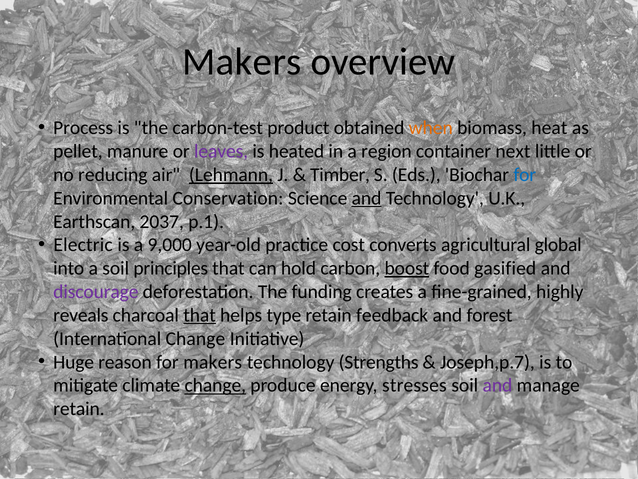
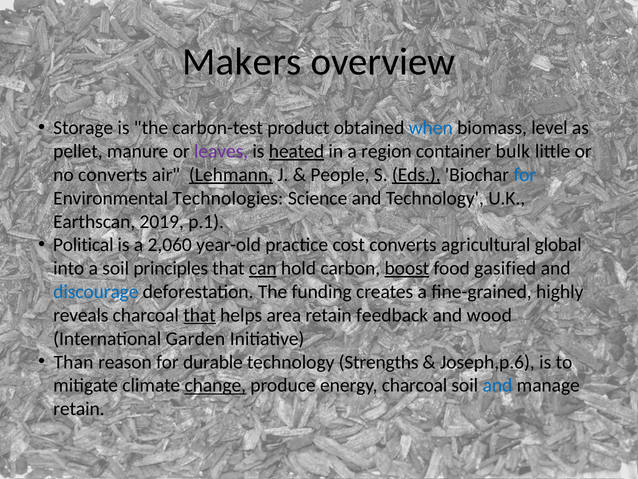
Process: Process -> Storage (83, 128)
when colour: orange -> blue (431, 128)
heat: heat -> level (549, 128)
heated underline: none -> present (297, 151)
next: next -> bulk (513, 151)
no reducing: reducing -> converts (113, 175)
Timber: Timber -> People (340, 175)
Eds underline: none -> present (416, 175)
Conservation: Conservation -> Technologies (228, 198)
and underline: present -> none (367, 198)
2037: 2037 -> 2019 (162, 221)
Electric: Electric -> Political (83, 245)
9,000: 9,000 -> 2,060 (170, 245)
can underline: none -> present (263, 268)
discourage colour: purple -> blue (96, 292)
type: type -> area (284, 315)
forest: forest -> wood (489, 315)
International Change: Change -> Garden (195, 338)
Huge: Huge -> Than (73, 362)
for makers: makers -> durable (213, 362)
Joseph,p.7: Joseph,p.7 -> Joseph,p.6 (487, 362)
energy stresses: stresses -> charcoal (415, 385)
and colour: purple -> blue (497, 385)
